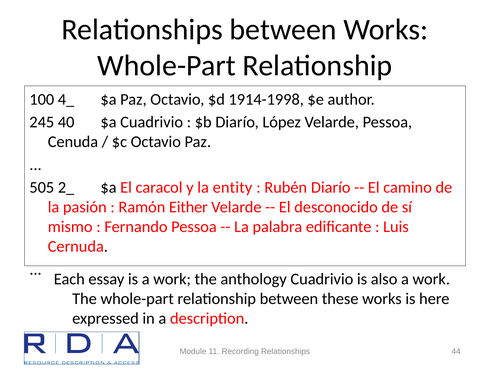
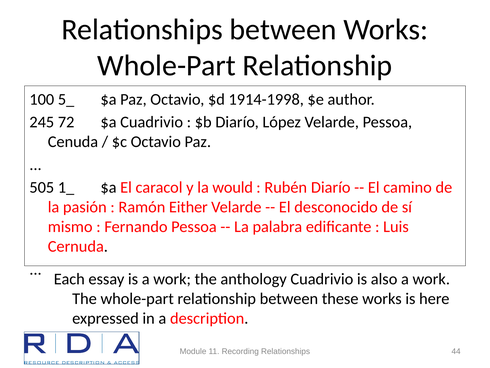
4_: 4_ -> 5_ (66, 99)
40: 40 -> 72 (66, 122)
2_: 2_ -> 1_ (66, 187)
entity: entity -> would (233, 187)
